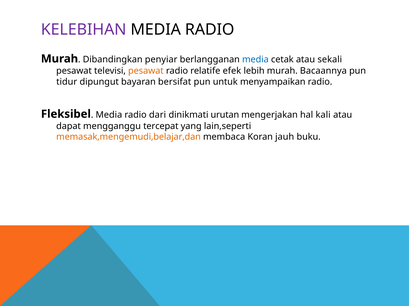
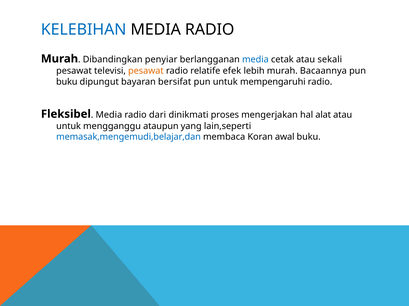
KELEBIHAN colour: purple -> blue (84, 30)
tidur: tidur -> buku (67, 82)
menyampaikan: menyampaikan -> mempengaruhi (273, 82)
urutan: urutan -> proses (225, 115)
kali: kali -> alat (323, 115)
dapat: dapat -> untuk (69, 126)
tercepat: tercepat -> ataupun (161, 126)
memasak,mengemudi,belajar,dan colour: orange -> blue (129, 137)
jauh: jauh -> awal (285, 137)
